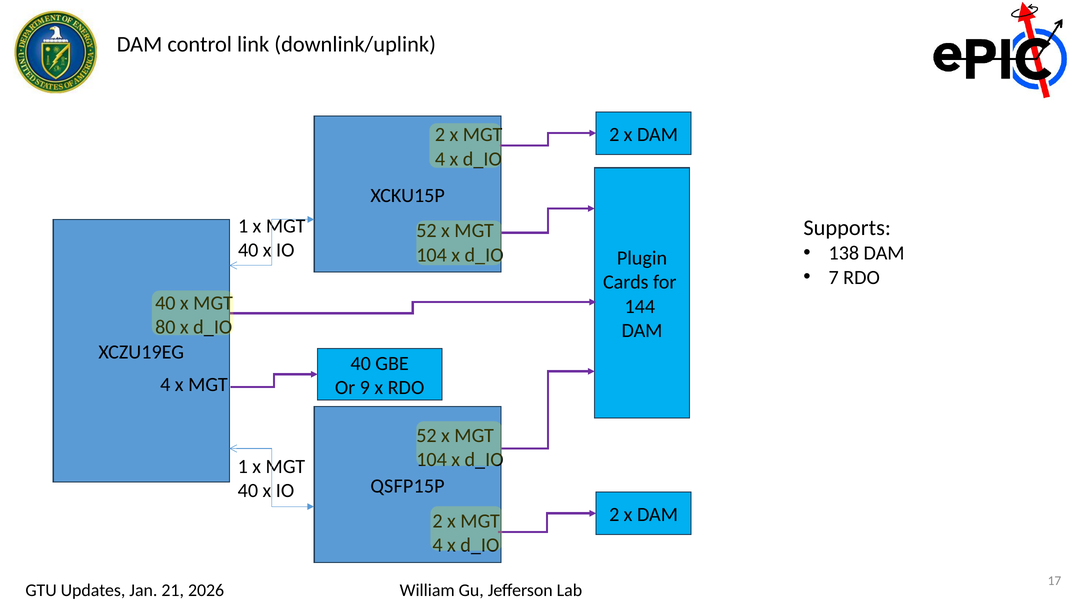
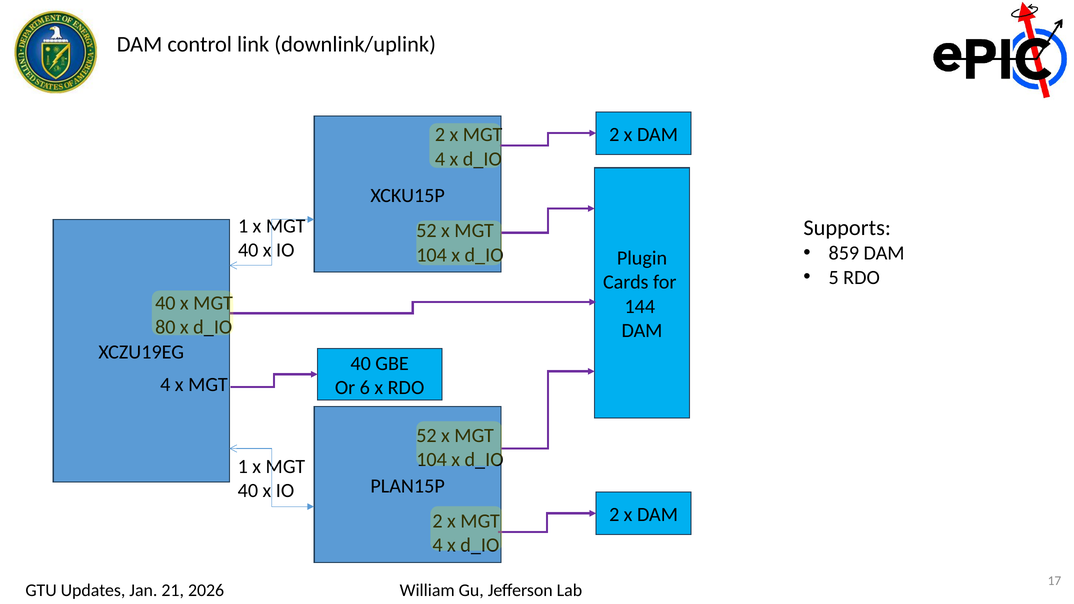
138: 138 -> 859 (844, 253)
7: 7 -> 5 (834, 277)
9: 9 -> 6 (365, 388)
QSFP15P: QSFP15P -> PLAN15P (408, 486)
